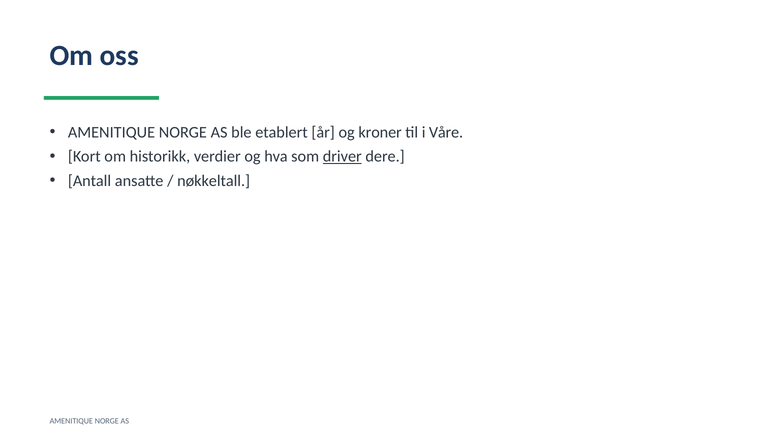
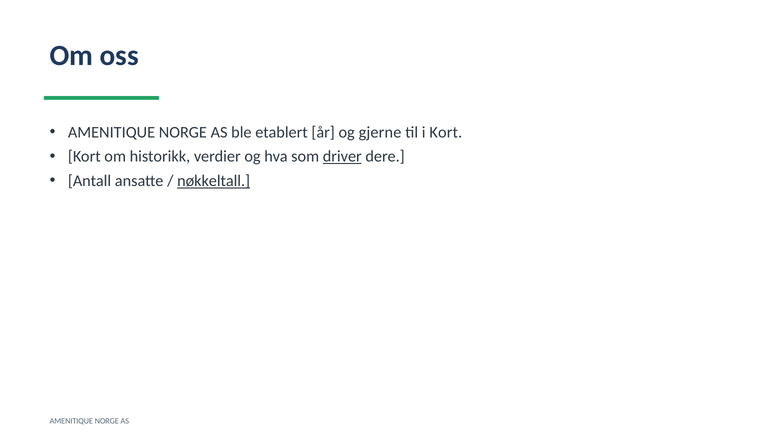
kroner: kroner -> gjerne (380, 132)
i Våre: Våre -> Kort (446, 132)
nøkkeltall underline: none -> present (214, 181)
